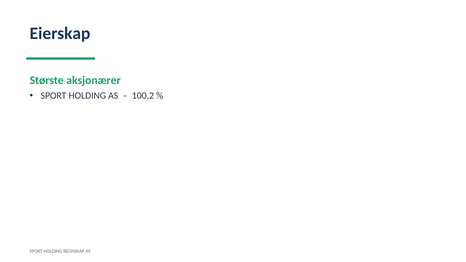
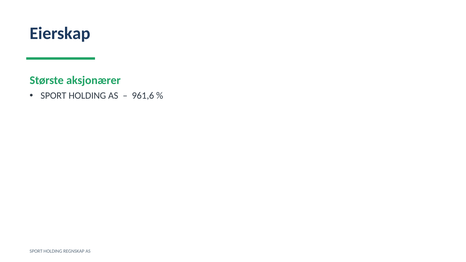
100,2: 100,2 -> 961,6 (143, 96)
